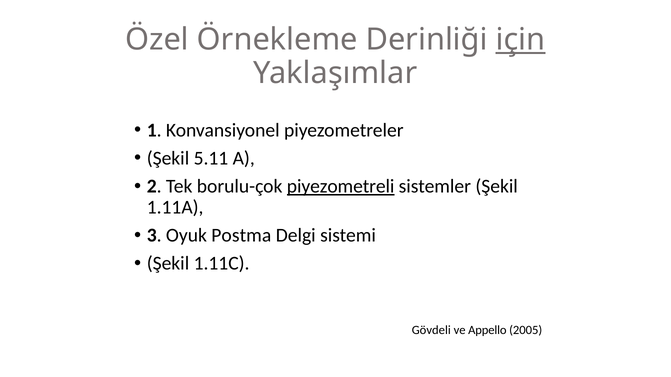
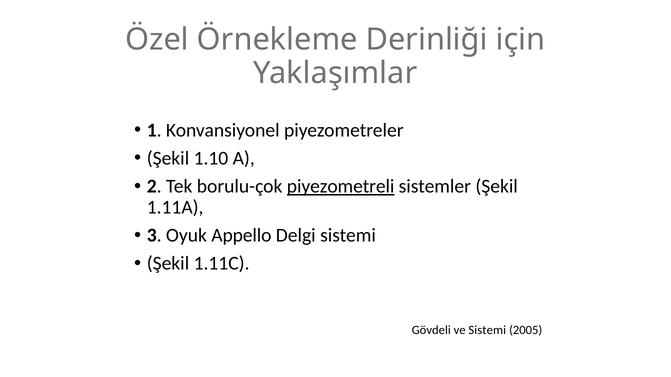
için underline: present -> none (521, 40)
5.11: 5.11 -> 1.10 (211, 158)
Postma: Postma -> Appello (241, 236)
ve Appello: Appello -> Sistemi (487, 330)
